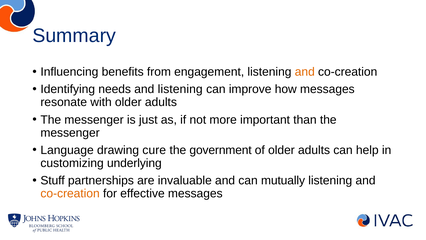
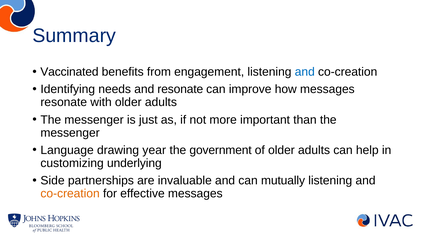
Influencing: Influencing -> Vaccinated (69, 72)
and colour: orange -> blue (305, 72)
and listening: listening -> resonate (180, 89)
cure: cure -> year (154, 150)
Stuff: Stuff -> Side (53, 180)
